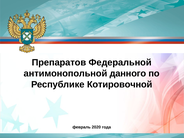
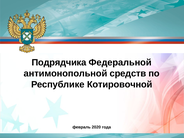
Препаратов: Препаратов -> Подрядчика (59, 62)
данного: данного -> средств (128, 73)
